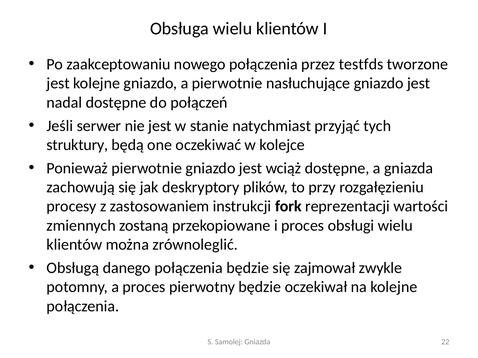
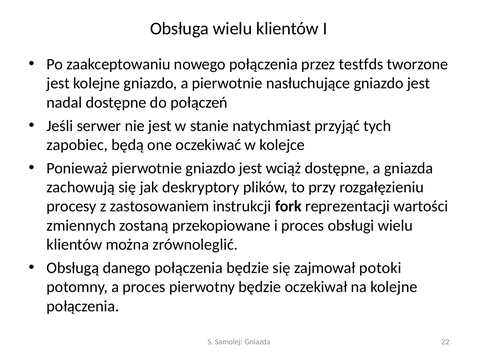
struktury: struktury -> zapobiec (77, 145)
zwykle: zwykle -> potoki (380, 268)
